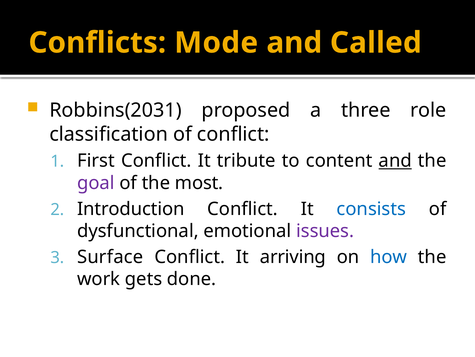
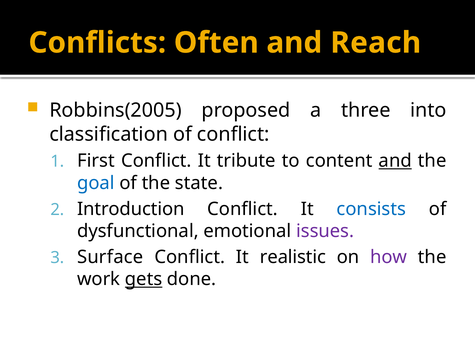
Mode: Mode -> Often (216, 43)
Called: Called -> Reach (376, 43)
Robbins(2031: Robbins(2031 -> Robbins(2005 (116, 110)
role: role -> into (428, 110)
goal colour: purple -> blue (96, 183)
most: most -> state (199, 183)
arriving: arriving -> realistic (293, 256)
how colour: blue -> purple (389, 256)
gets underline: none -> present (144, 279)
